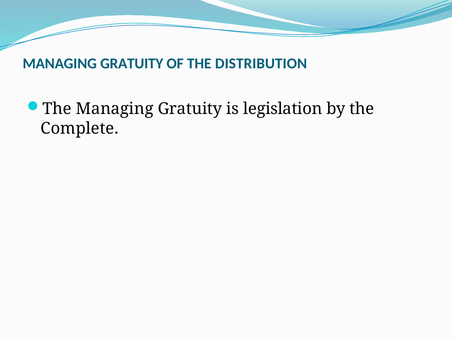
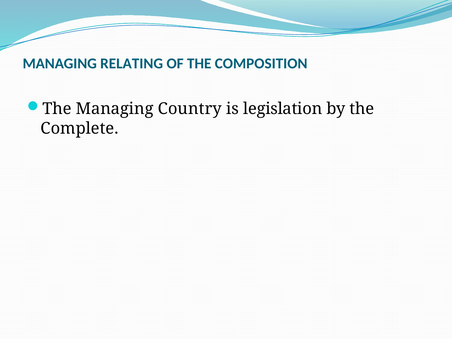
GRATUITY: GRATUITY -> RELATING (132, 63)
DISTRIBUTION: DISTRIBUTION -> COMPOSITION (261, 63)
The Managing Gratuity: Gratuity -> Country (190, 109)
